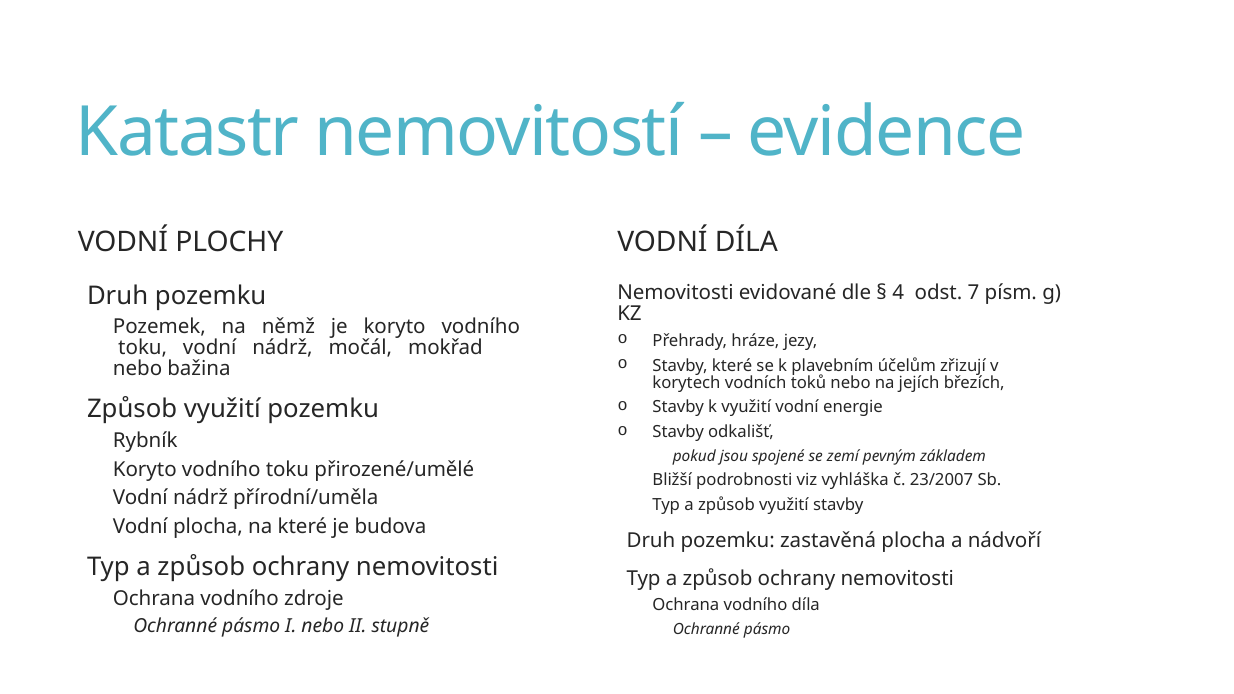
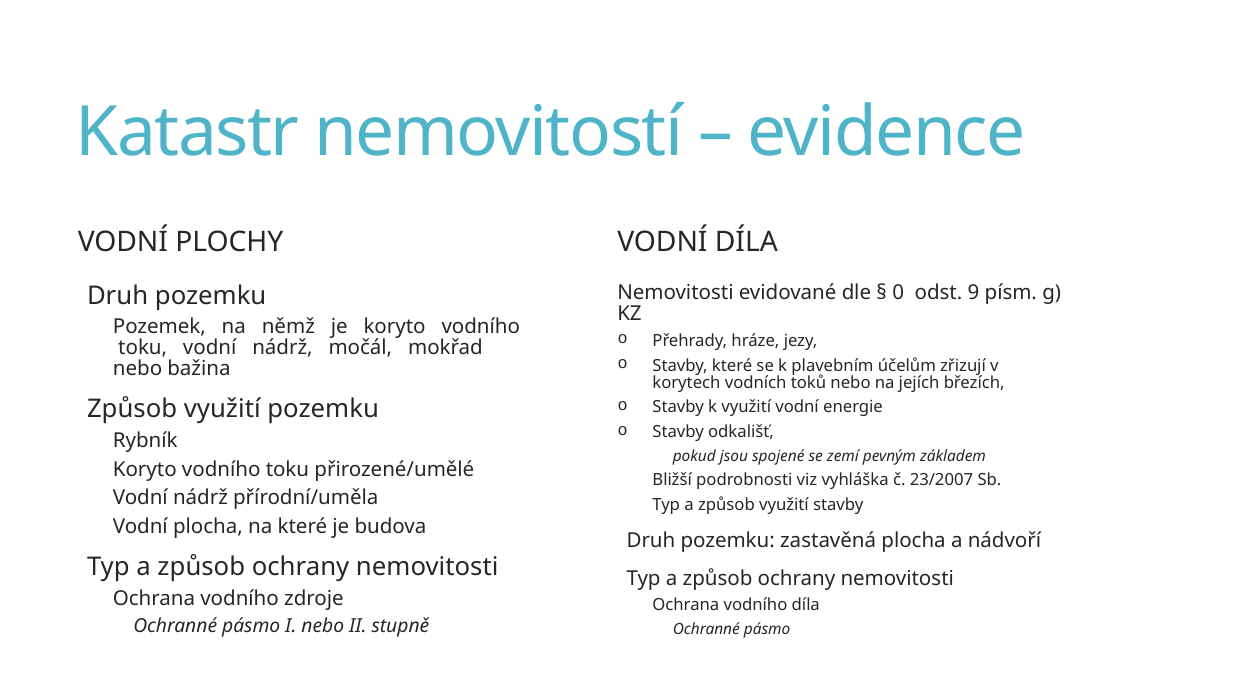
4: 4 -> 0 (898, 293)
7: 7 -> 9 (973, 293)
